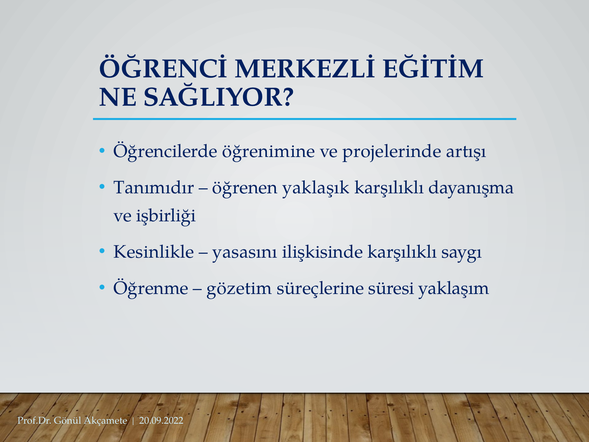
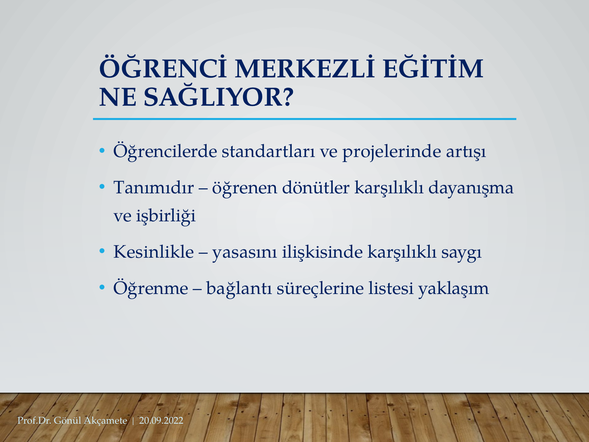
öğrenimine: öğrenimine -> standartları (269, 151)
yaklaşık: yaklaşık -> dönütler (316, 188)
gözetim: gözetim -> bağlantı (239, 288)
süresi: süresi -> listesi (391, 288)
